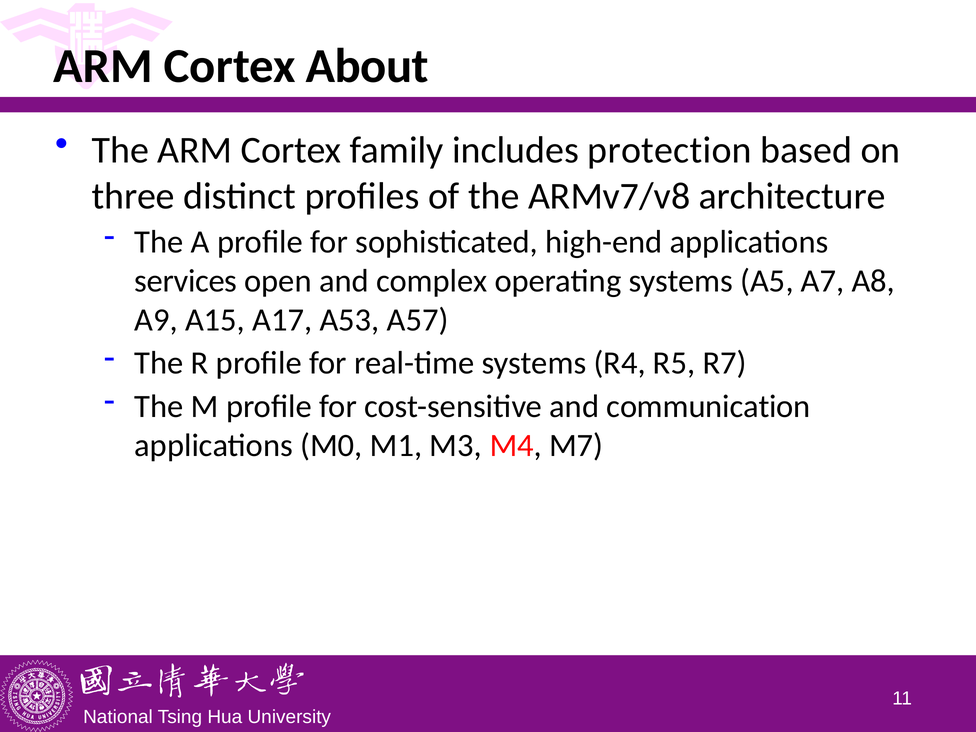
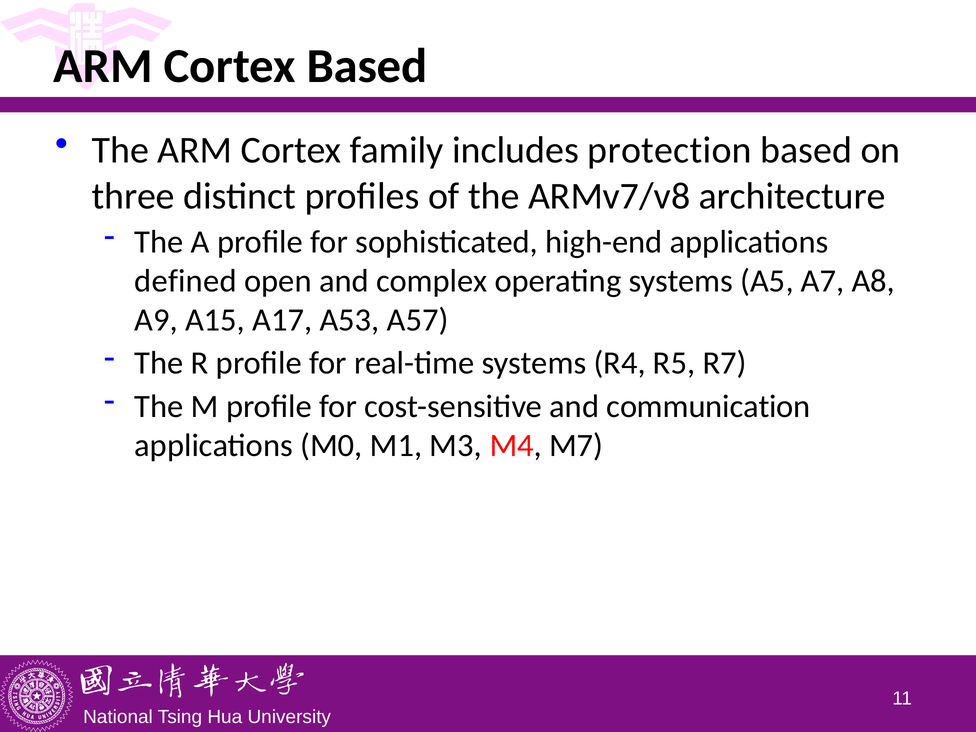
Cortex About: About -> Based (367, 66)
services: services -> defined (186, 281)
